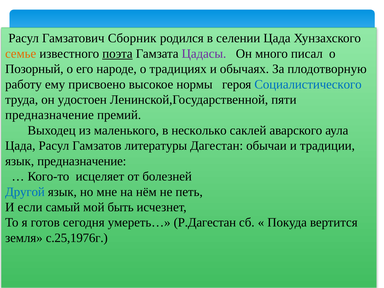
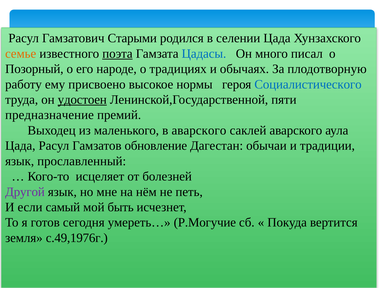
Сборник: Сборник -> Старыми (132, 38)
Цадасы colour: purple -> blue (204, 54)
удостоен underline: none -> present (82, 100)
в несколько: несколько -> аварского (199, 130)
литературы: литературы -> обновление (156, 146)
язык предназначение: предназначение -> прославленный (82, 161)
Другой colour: blue -> purple (25, 192)
Р.Дагестан: Р.Дагестан -> Р.Могучие (205, 223)
с.25,1976г: с.25,1976г -> с.49,1976г (77, 238)
